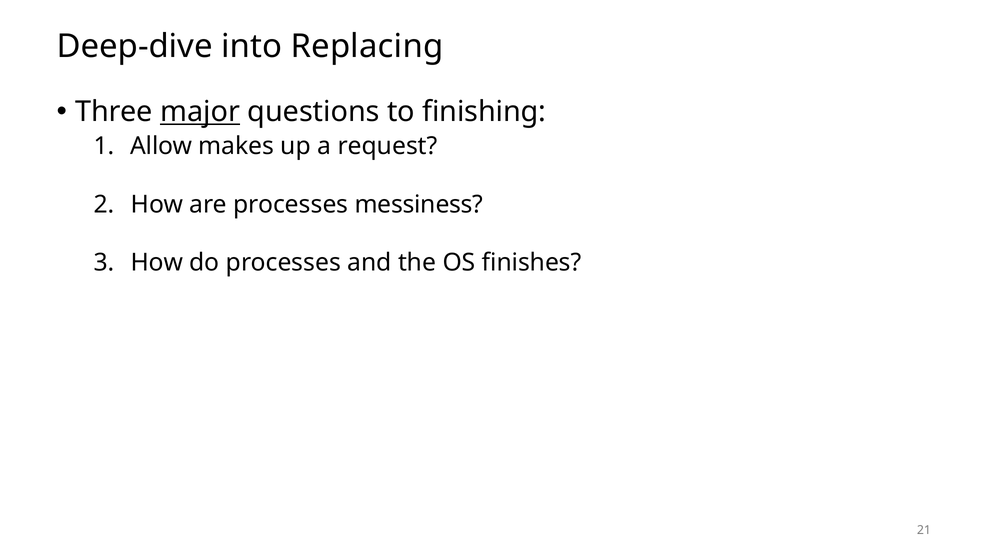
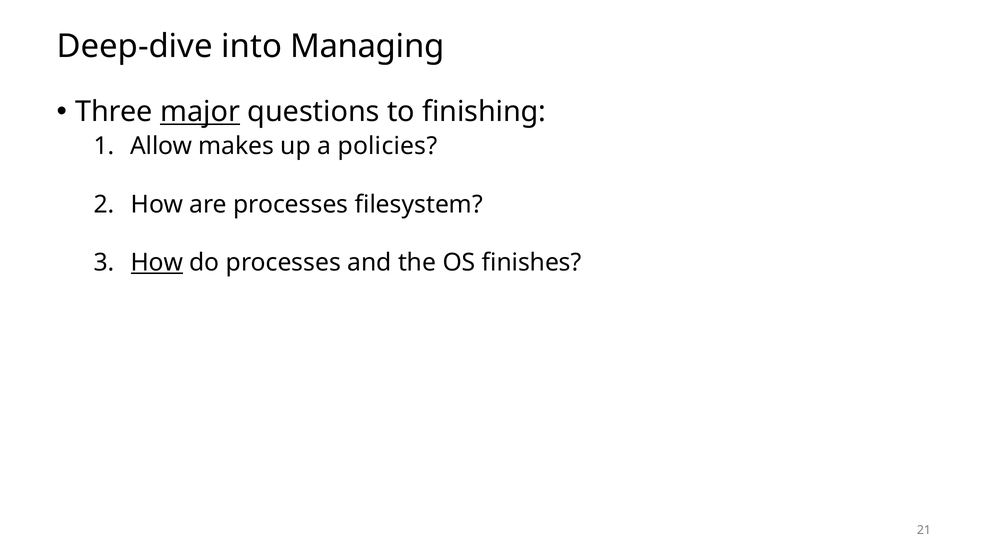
Replacing: Replacing -> Managing (367, 46)
request: request -> policies (387, 146)
messiness: messiness -> filesystem (419, 204)
How underline: none -> present (157, 263)
